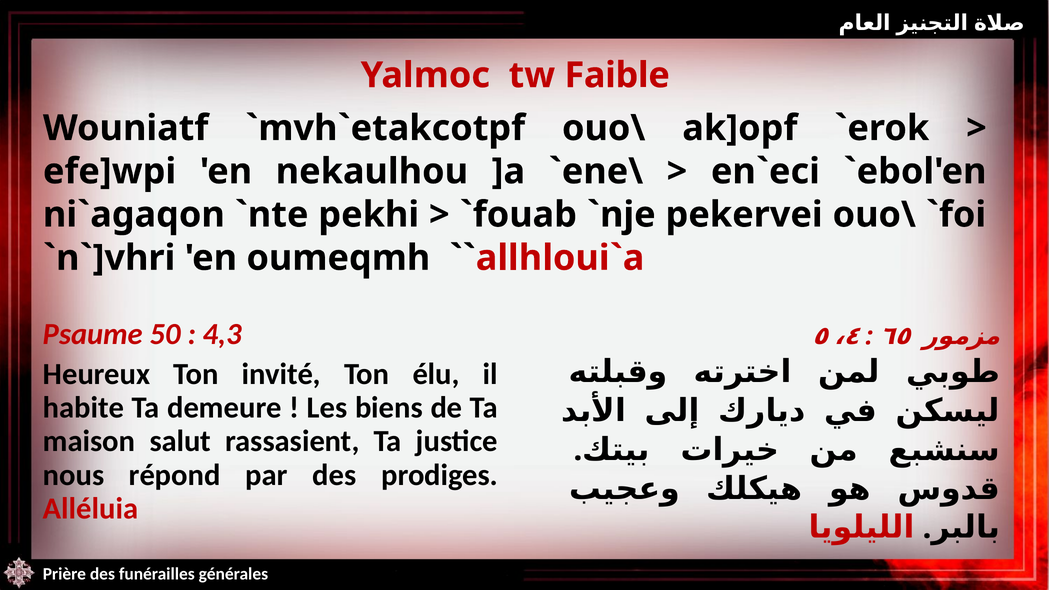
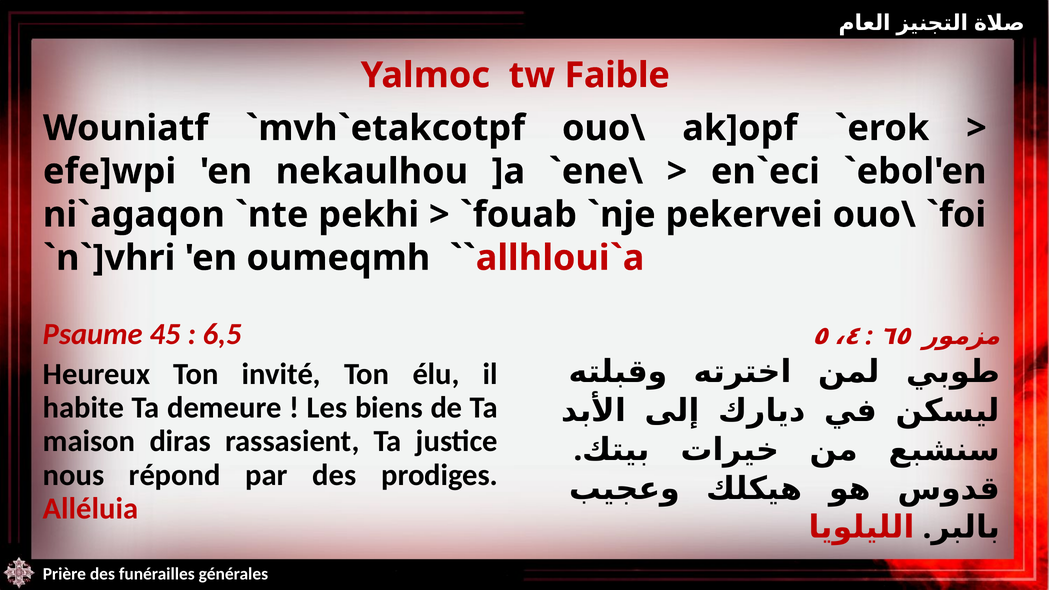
50: 50 -> 45 (165, 334)
4,3: 4,3 -> 6,5 (222, 334)
salut: salut -> diras (180, 441)
